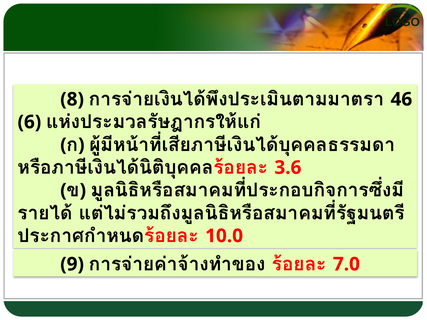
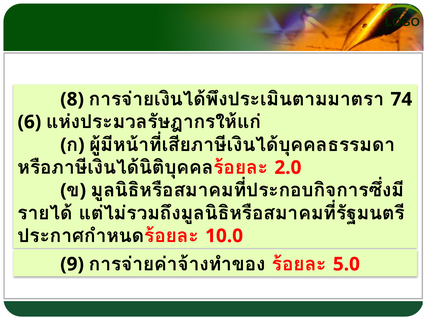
46: 46 -> 74 (401, 99)
3.6: 3.6 -> 2.0 (288, 168)
7.0: 7.0 -> 5.0 (346, 264)
